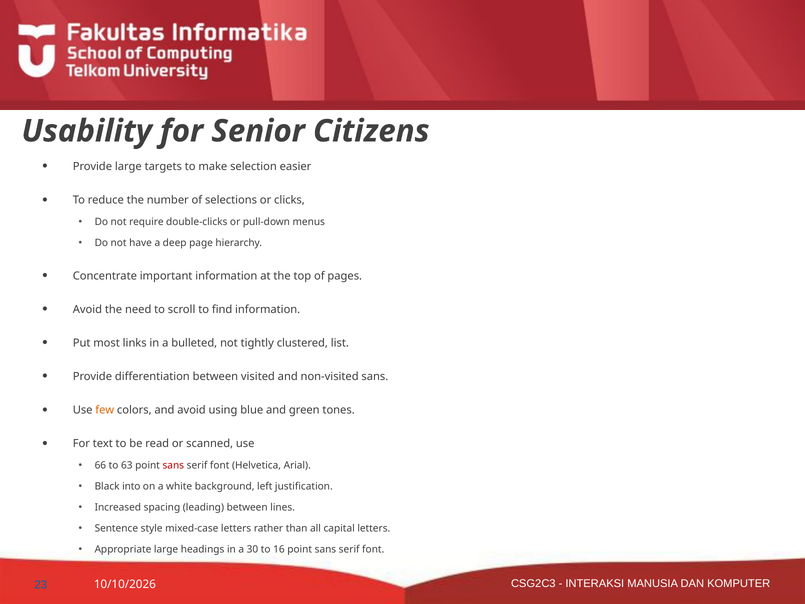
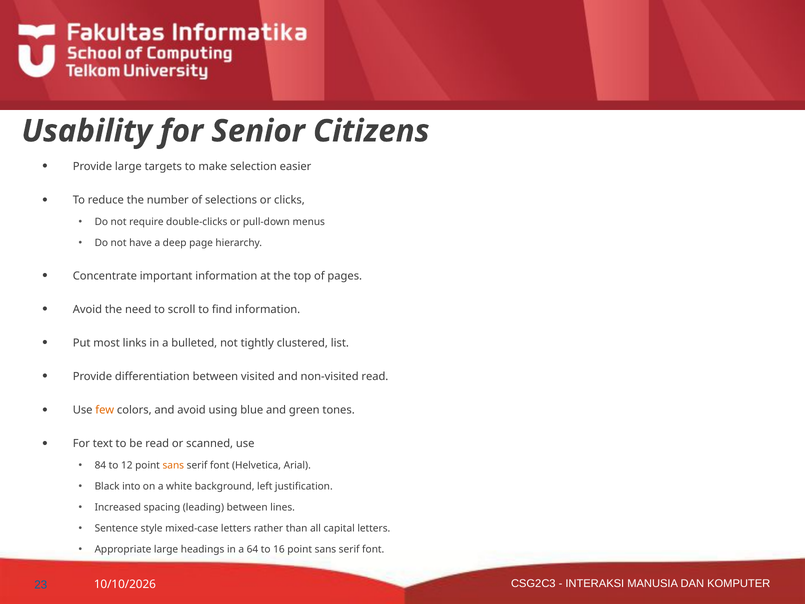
non-visited sans: sans -> read (375, 376)
66: 66 -> 84 (100, 465)
63: 63 -> 12 (127, 465)
sans colour: red -> orange (173, 465)
30: 30 -> 64 (252, 549)
